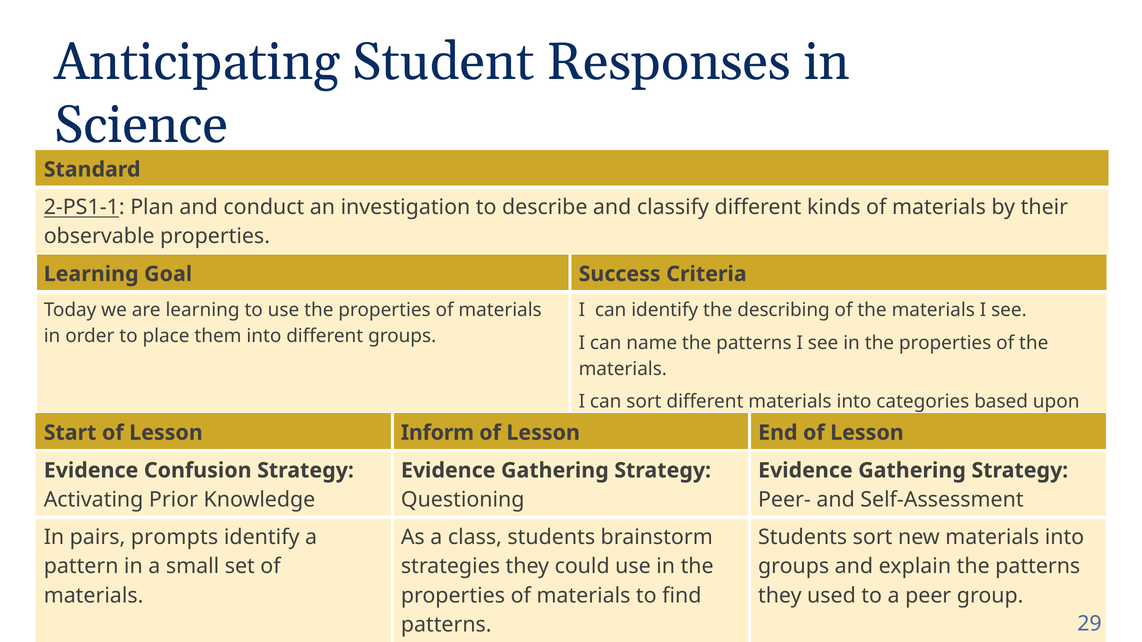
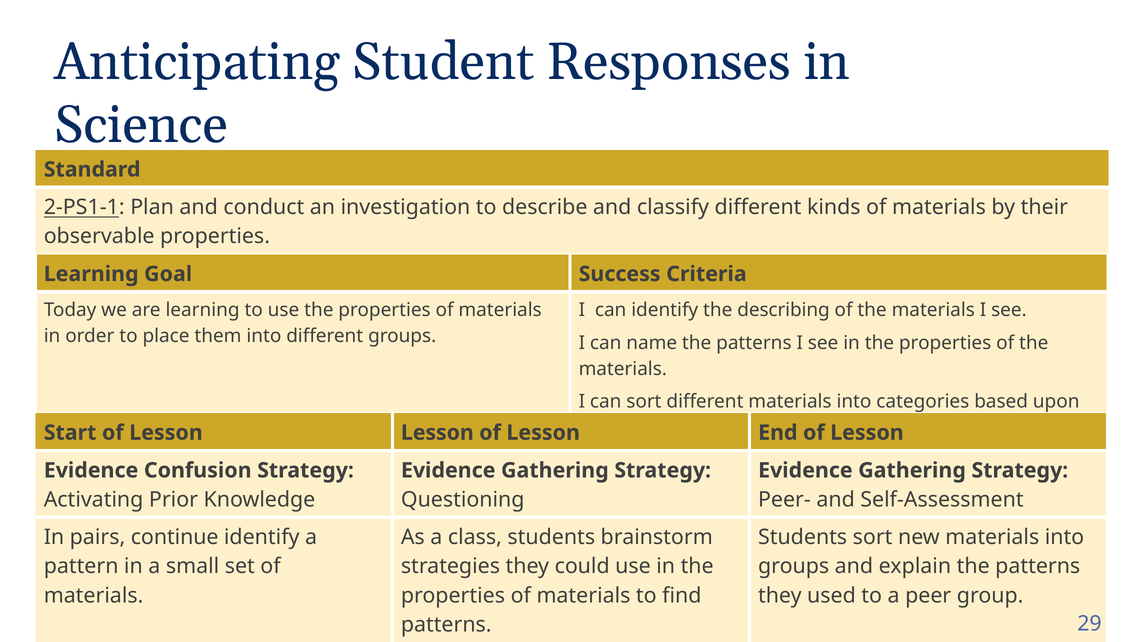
Lesson Inform: Inform -> Lesson (437, 433)
prompts: prompts -> continue (175, 538)
